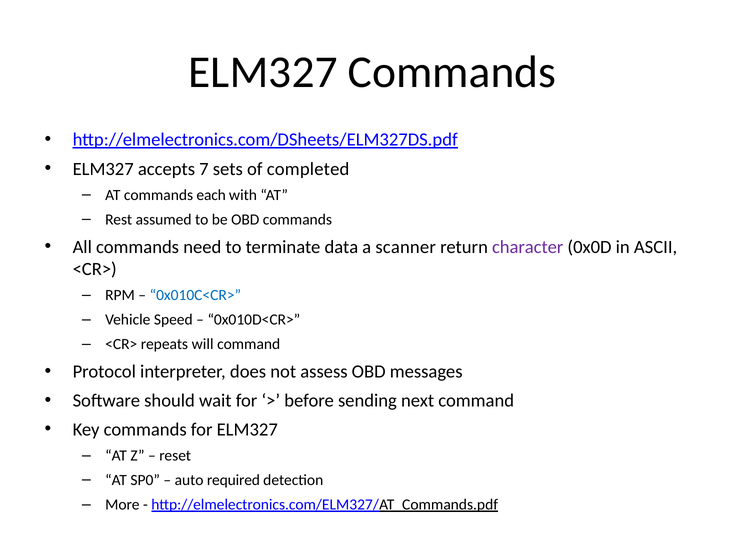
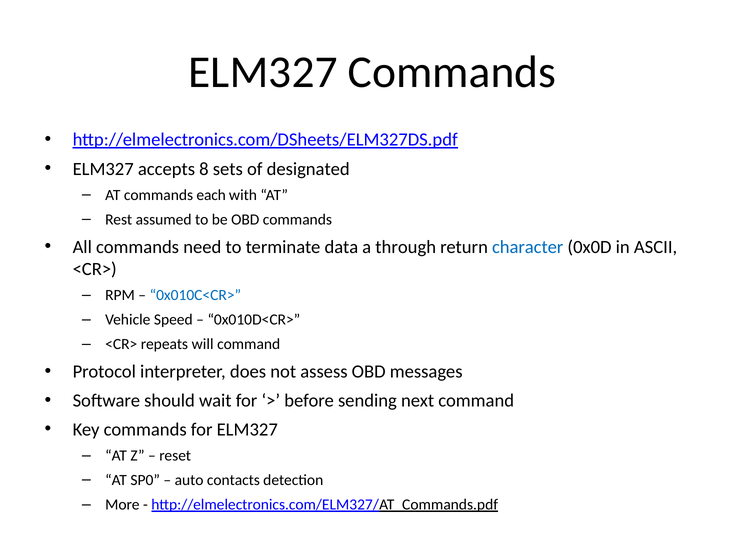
7: 7 -> 8 (204, 169)
completed: completed -> designated (308, 169)
scanner: scanner -> through (406, 247)
character colour: purple -> blue (528, 247)
required: required -> contacts (233, 480)
